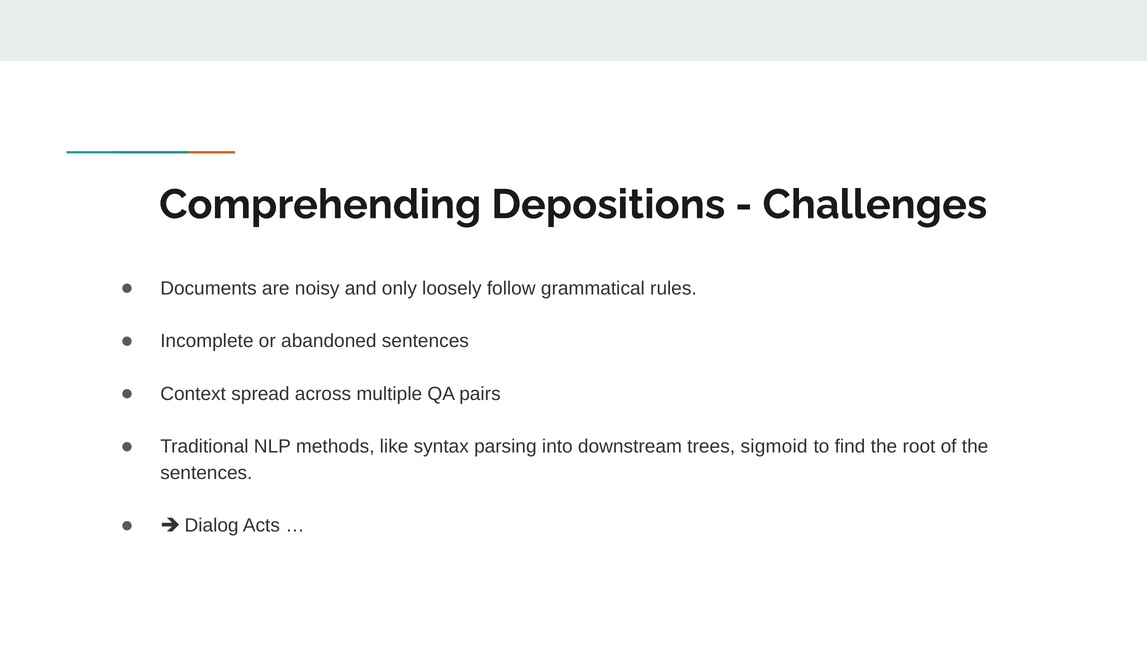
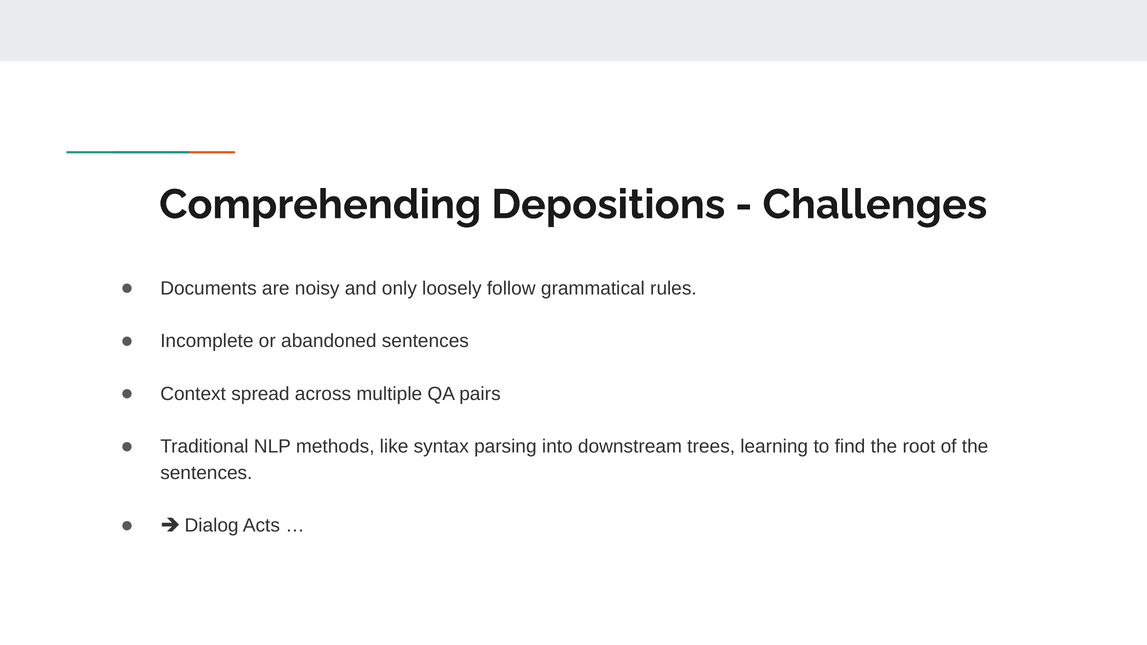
sigmoid: sigmoid -> learning (774, 447)
